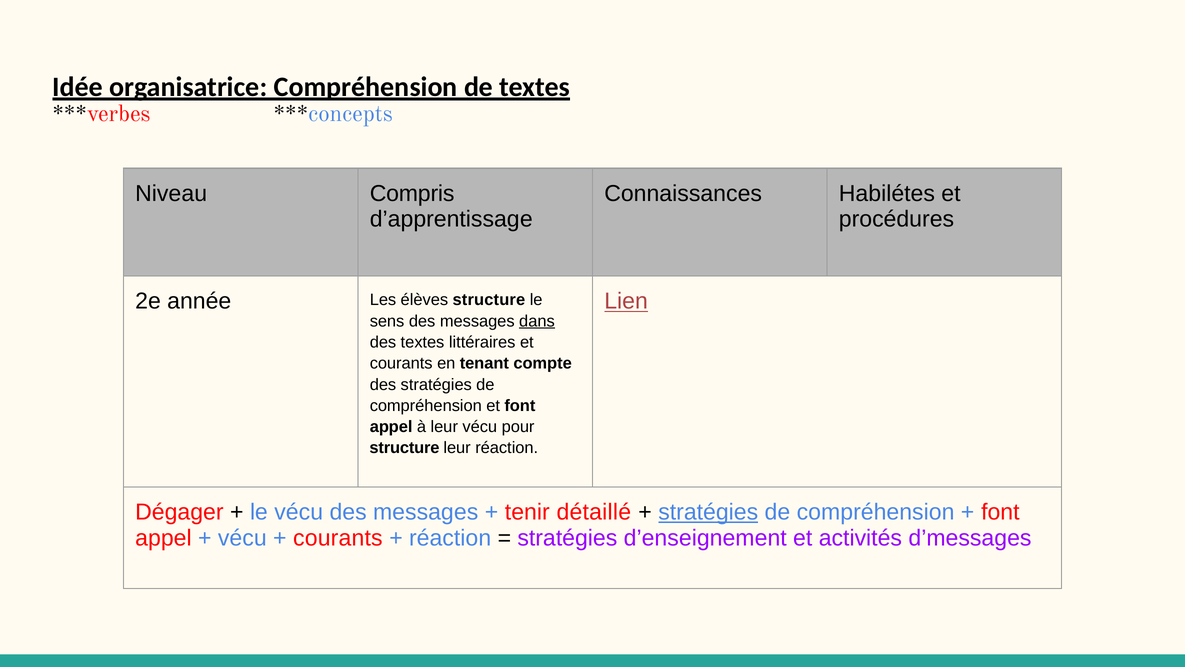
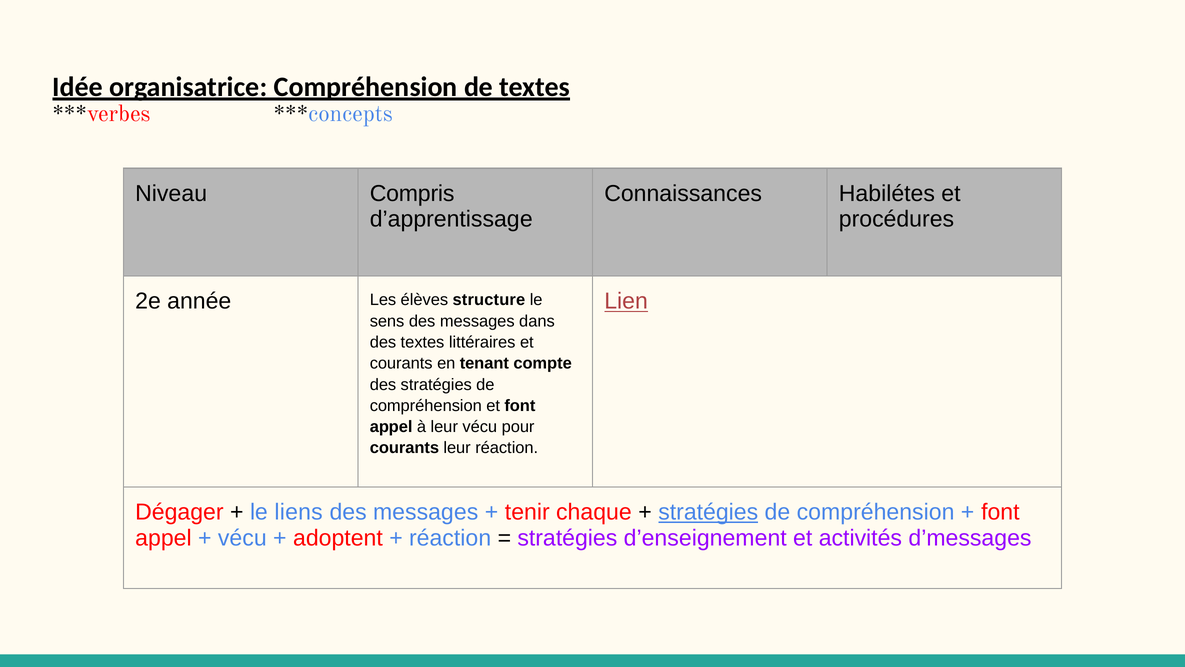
dans underline: present -> none (537, 321)
structure: structure -> courants (404, 448)
le vécu: vécu -> liens (299, 512)
détaillé: détaillé -> chaque (594, 512)
courants: courants -> adoptent (338, 538)
